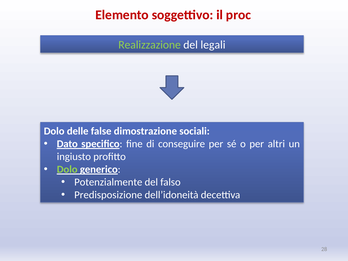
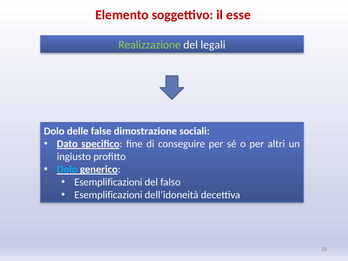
proc: proc -> esse (238, 15)
Dolo colour: light green -> light blue (67, 169)
Potenzialmente: Potenzialmente -> Esemplificazioni (108, 182)
Predisposizione: Predisposizione -> Esemplificazioni (108, 195)
